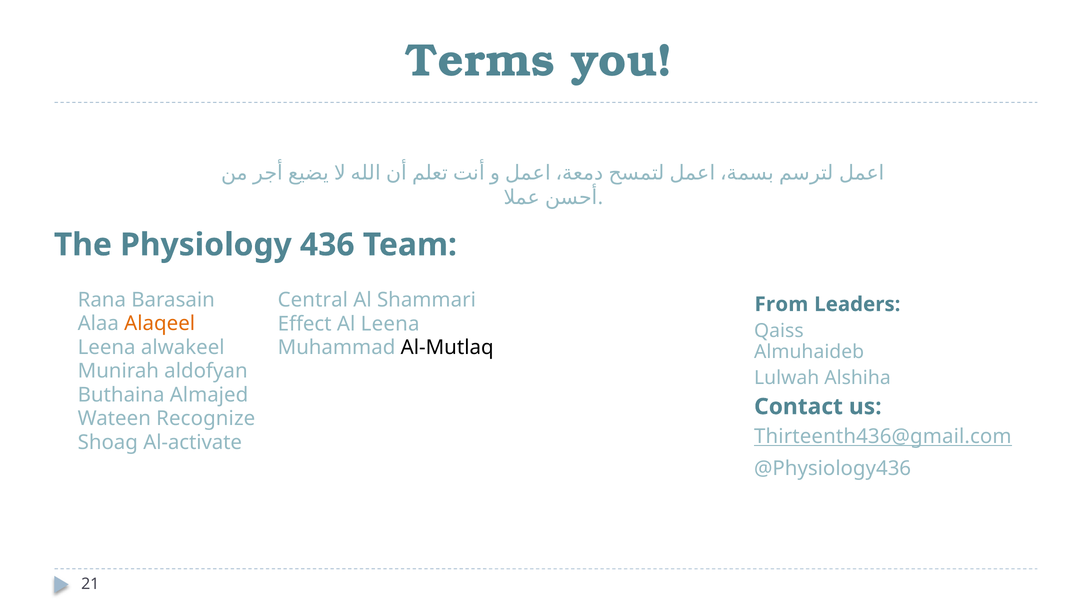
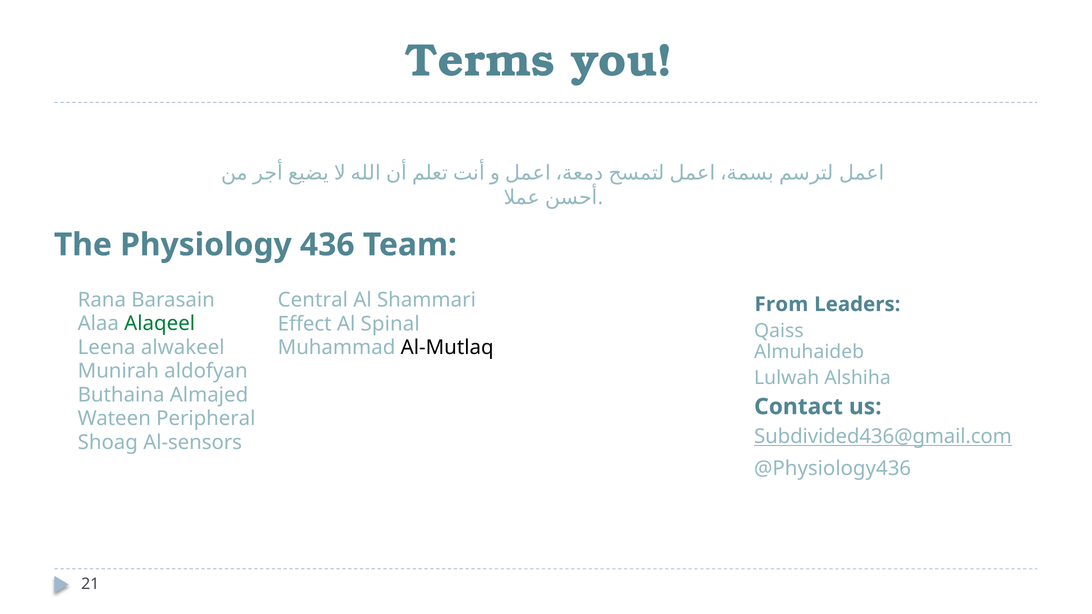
Alaqeel colour: orange -> green (160, 324)
Al Leena: Leena -> Spinal (390, 324)
Recognize: Recognize -> Peripheral (206, 419)
Thirteenth436@gmail.com: Thirteenth436@gmail.com -> Subdivided436@gmail.com (883, 437)
Al-activate: Al-activate -> Al-sensors (193, 443)
